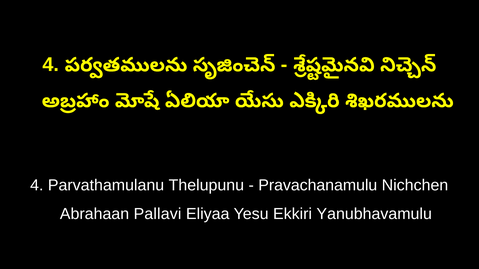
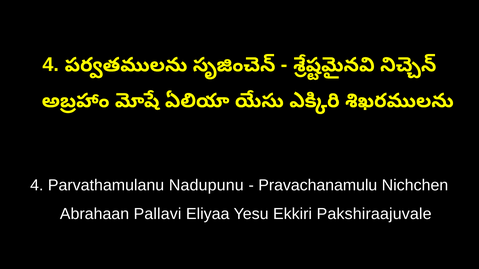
Thelupunu: Thelupunu -> Nadupunu (206, 186)
Yanubhavamulu: Yanubhavamulu -> Pakshiraajuvale (374, 214)
